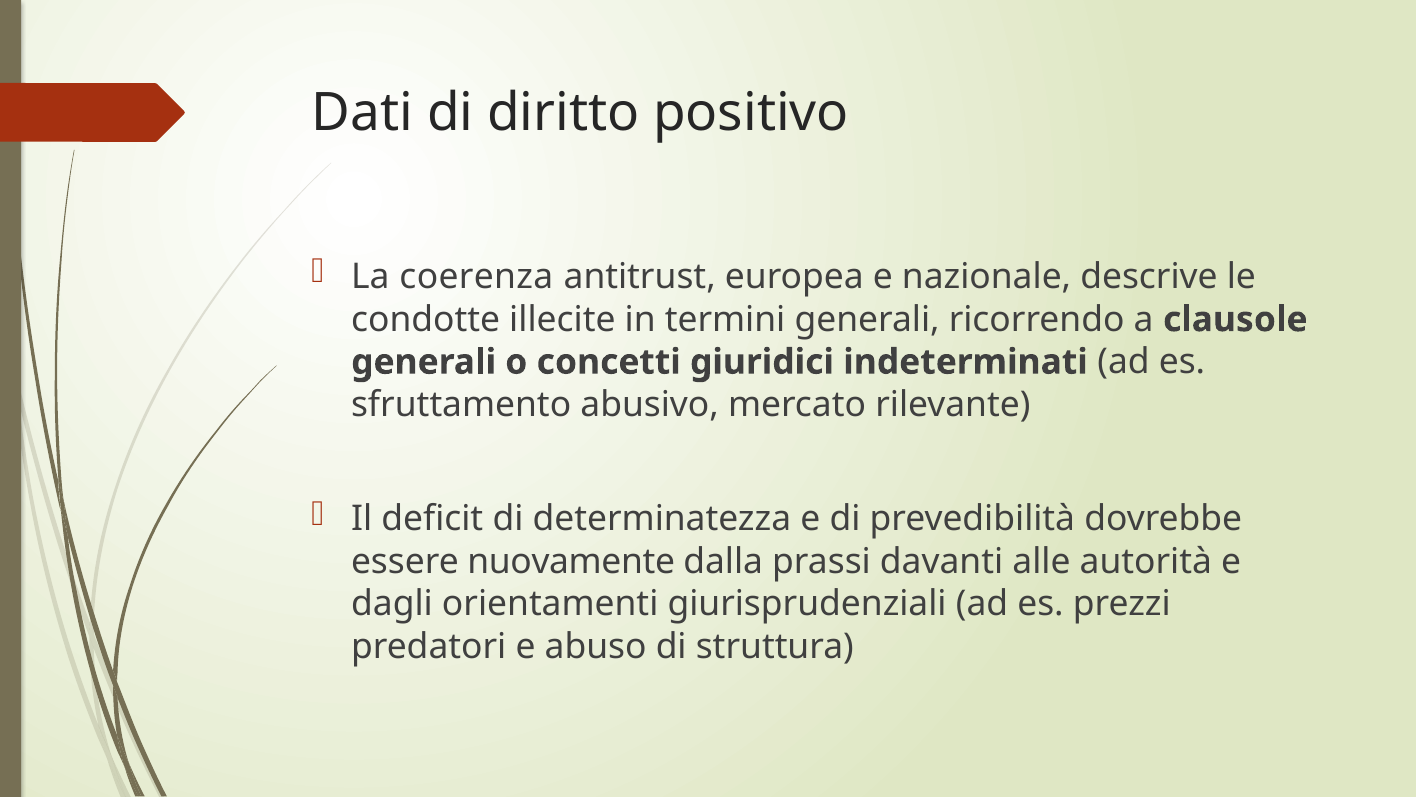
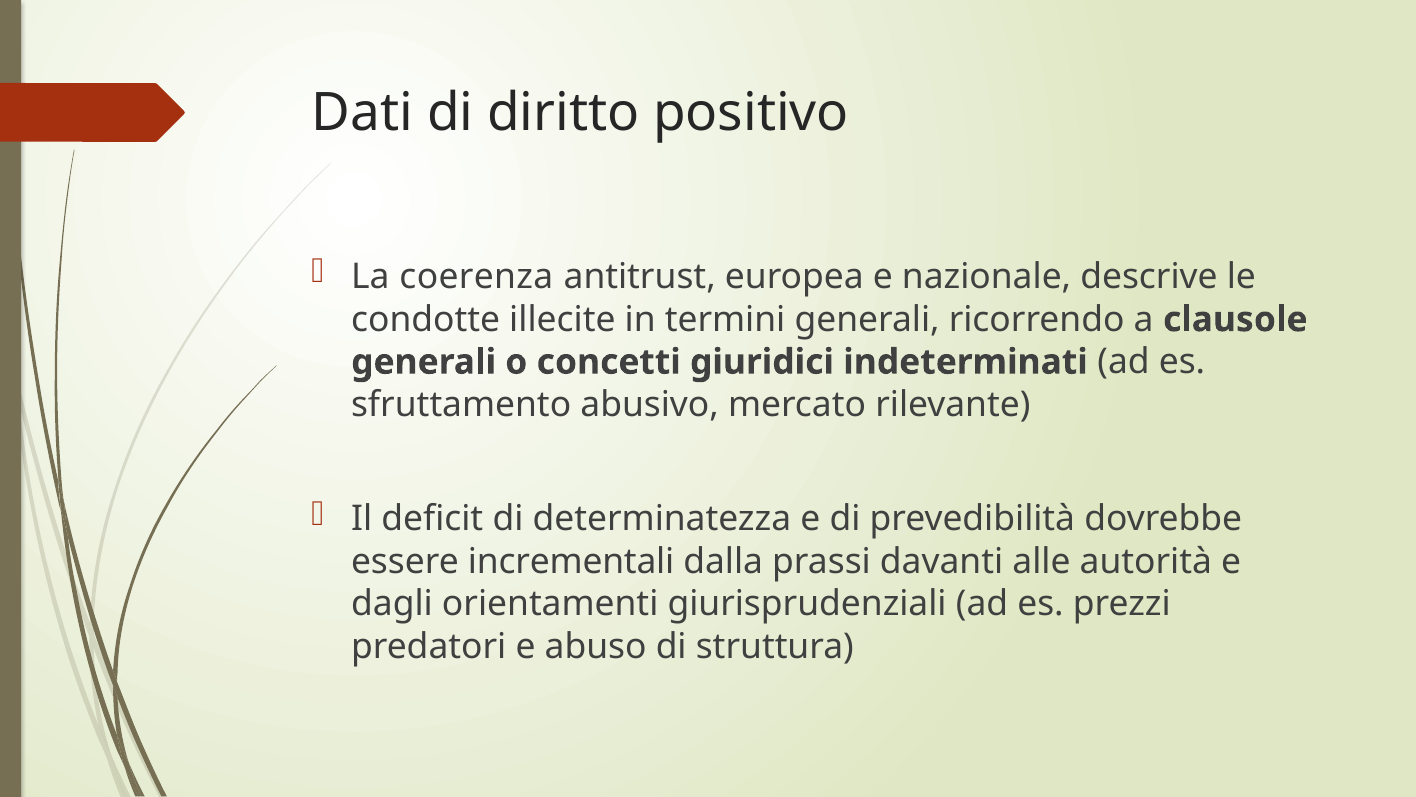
nuovamente: nuovamente -> incrementali (571, 561)
